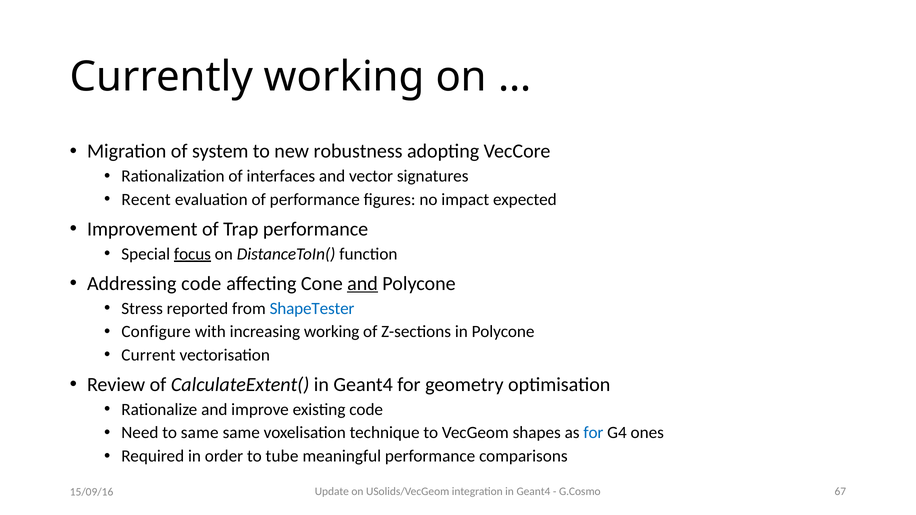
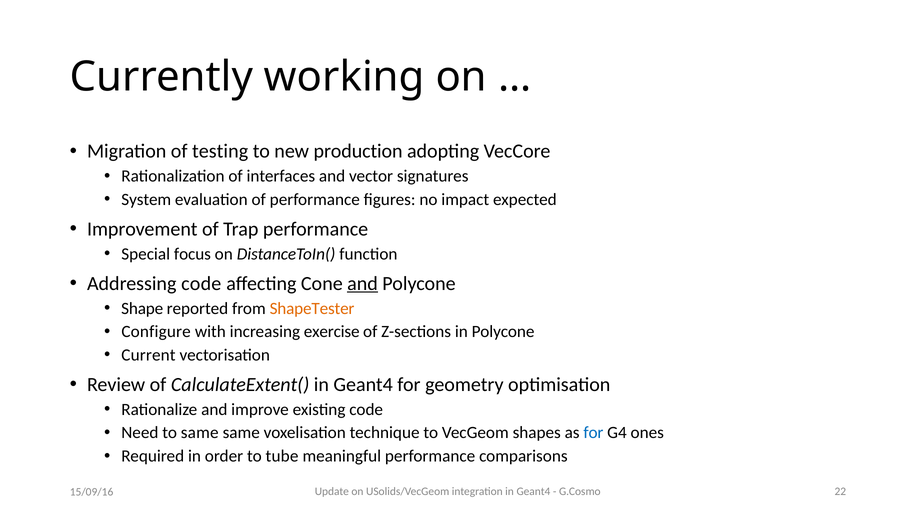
system: system -> testing (220, 151)
robustness: robustness -> production (358, 151)
Recent: Recent -> System (146, 199)
focus underline: present -> none (192, 254)
Stress: Stress -> Shape (142, 308)
ShapeTester colour: blue -> orange (312, 308)
increasing working: working -> exercise (332, 332)
67: 67 -> 22 (840, 492)
